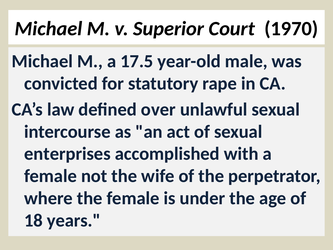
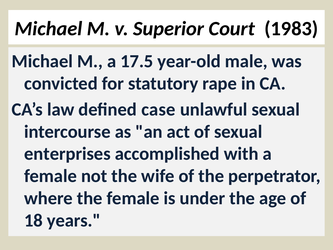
1970: 1970 -> 1983 (291, 29)
over: over -> case (158, 109)
